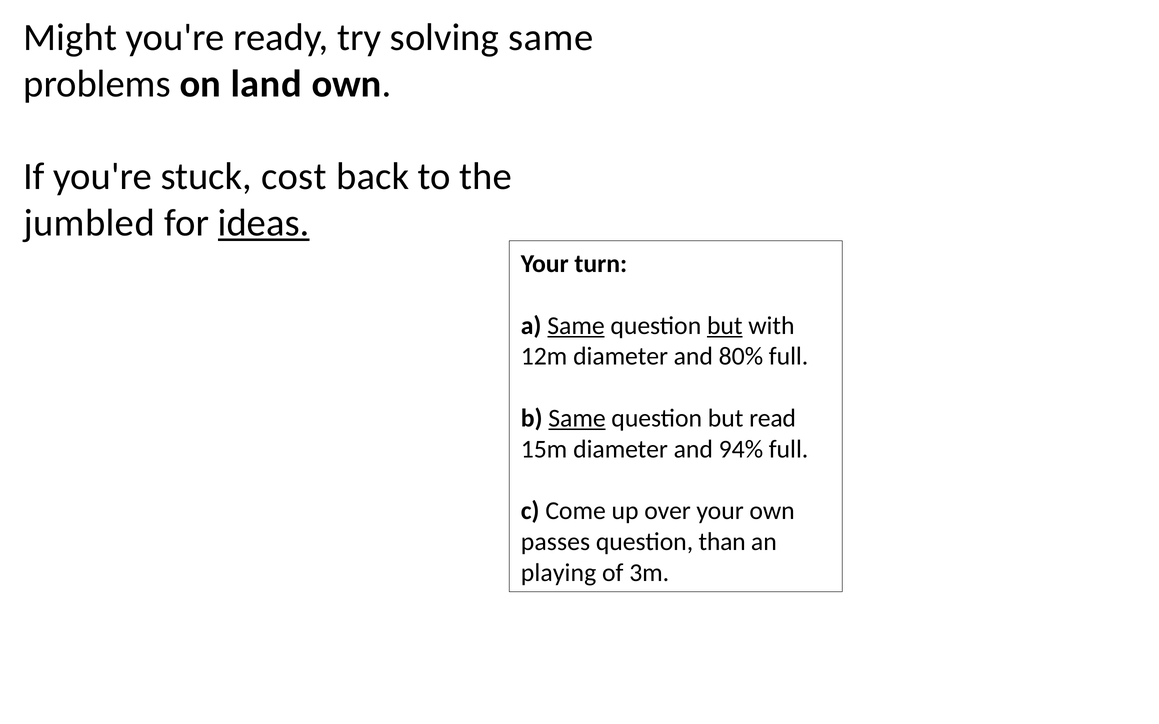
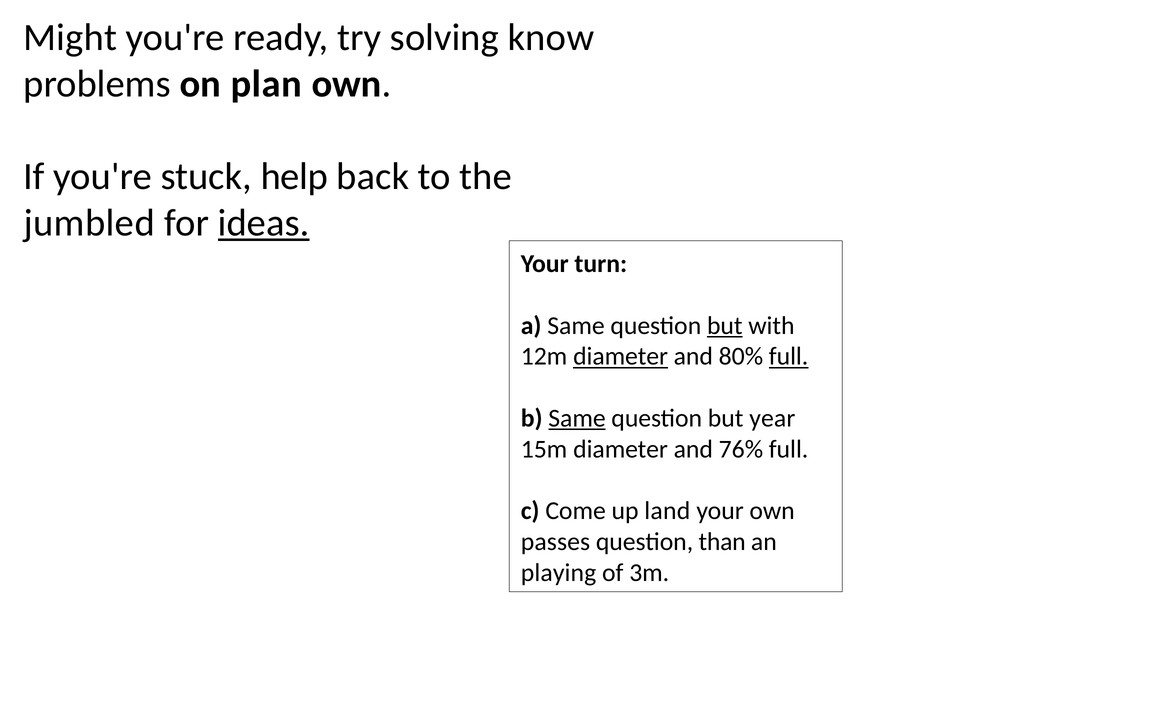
solving same: same -> know (551, 38)
land: land -> plan (266, 84)
cost: cost -> help (294, 177)
Same underline: present -> none (576, 326)
diameter underline: none -> present (621, 357)
full underline: none -> present (789, 357)
read: read -> year (772, 418)
94%: 94% -> 76% (741, 449)
over: over -> land (667, 511)
